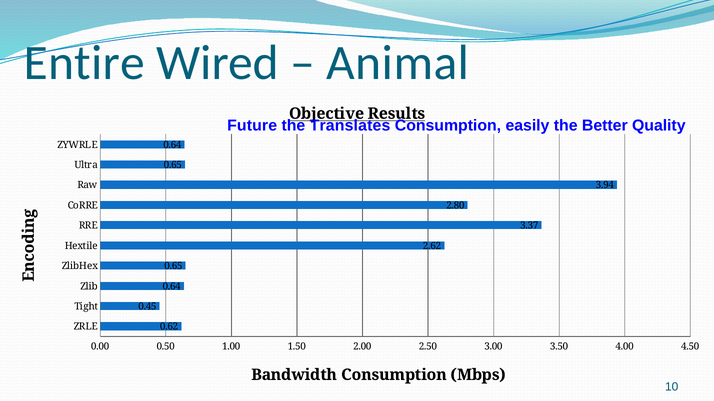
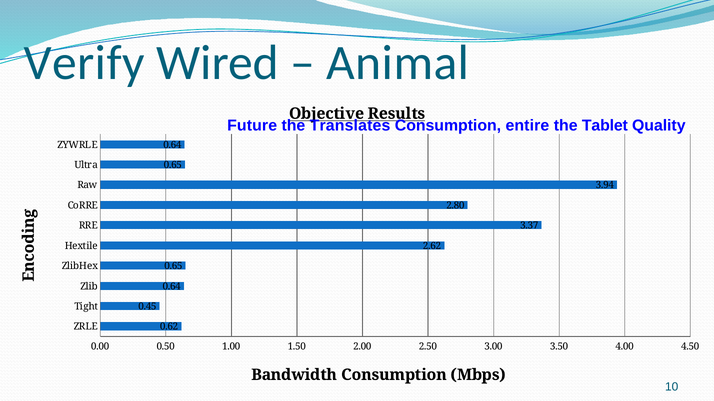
Entire: Entire -> Verify (84, 63)
easily: easily -> entire (527, 126)
Better: Better -> Tablet (605, 126)
